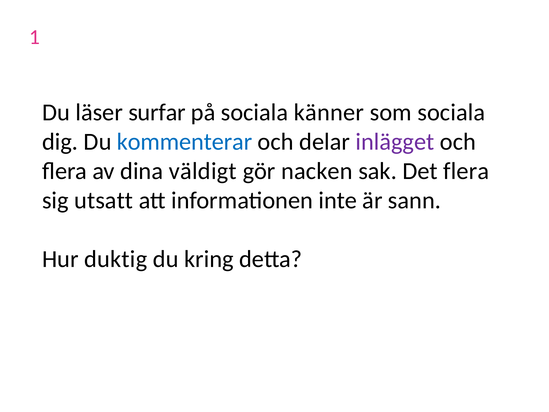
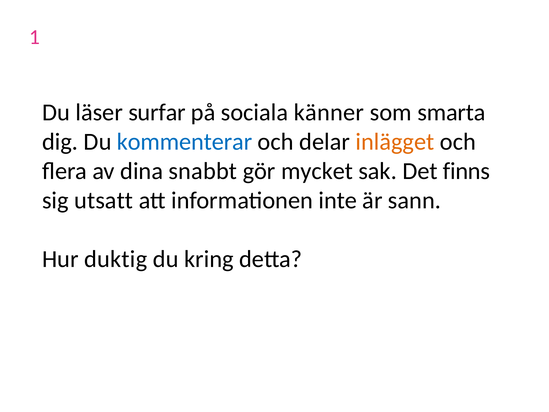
som sociala: sociala -> smarta (451, 112)
inlägget colour: purple -> orange (395, 142)
väldigt: väldigt -> snabbt (203, 171)
nacken: nacken -> mycket (317, 171)
Det flera: flera -> finns (466, 171)
